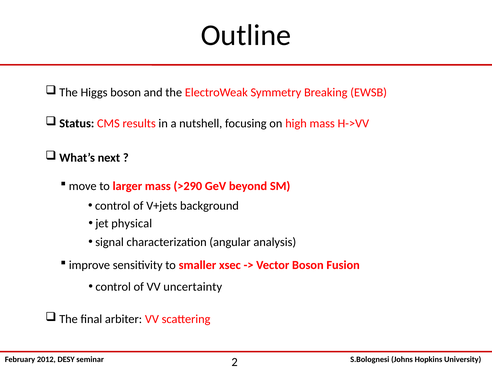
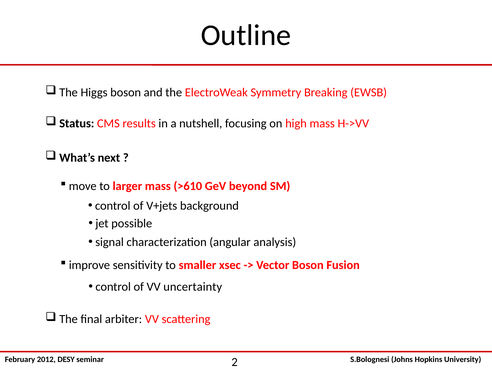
>290: >290 -> >610 (188, 186)
physical: physical -> possible (132, 224)
